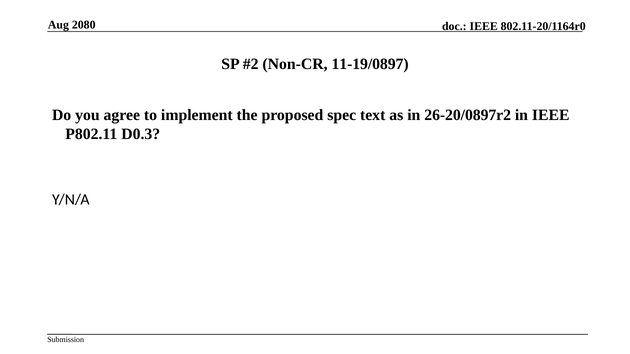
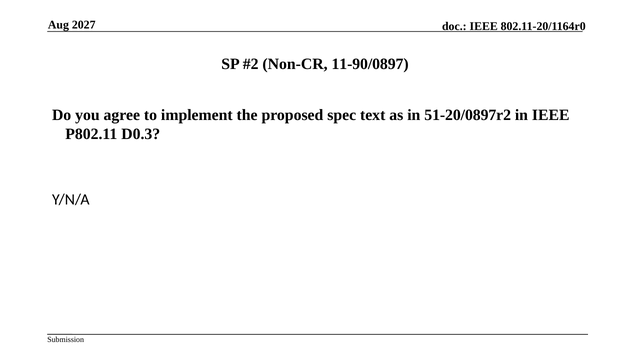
2080: 2080 -> 2027 (84, 25)
11-19/0897: 11-19/0897 -> 11-90/0897 (370, 64)
26-20/0897r2: 26-20/0897r2 -> 51-20/0897r2 (468, 115)
